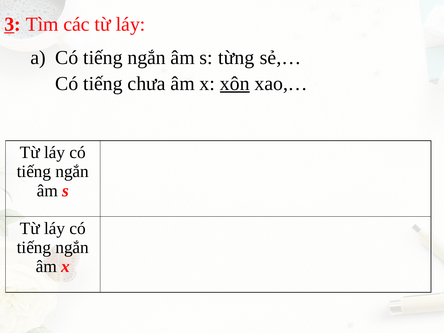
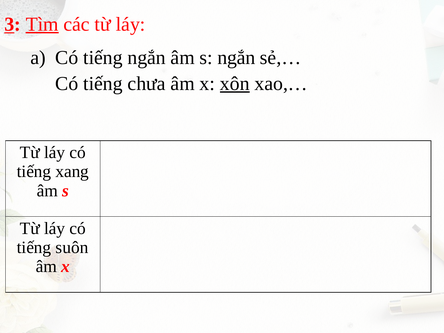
Tìm underline: none -> present (42, 24)
s từng: từng -> ngắn (236, 58)
ngắn: ngắn -> xang (72, 172)
ngắn: ngắn -> suôn (72, 247)
